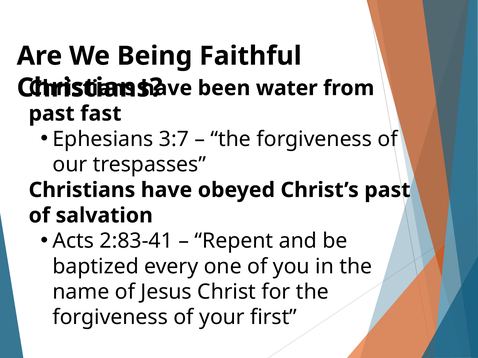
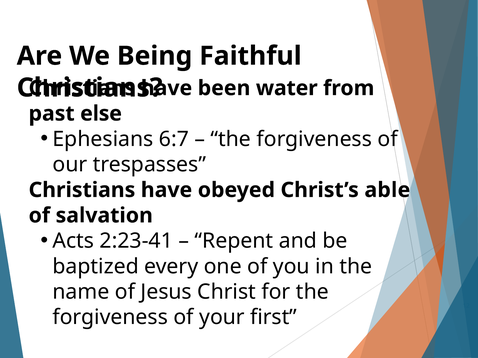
fast: fast -> else (101, 114)
3:7: 3:7 -> 6:7 (174, 139)
Christ’s past: past -> able (387, 190)
2:83-41: 2:83-41 -> 2:23-41 (136, 241)
